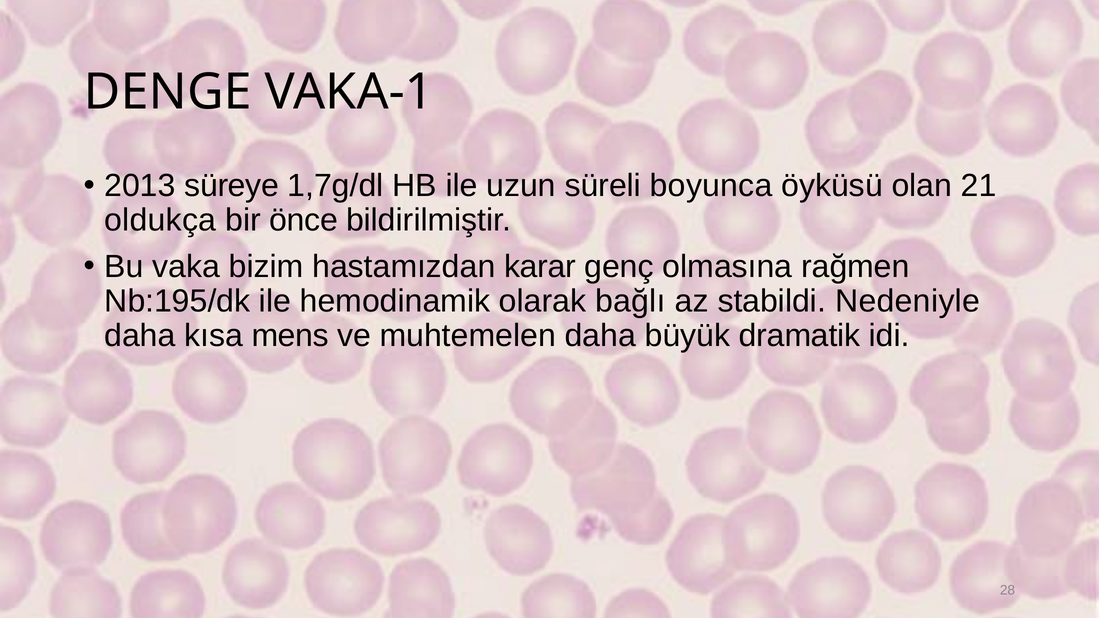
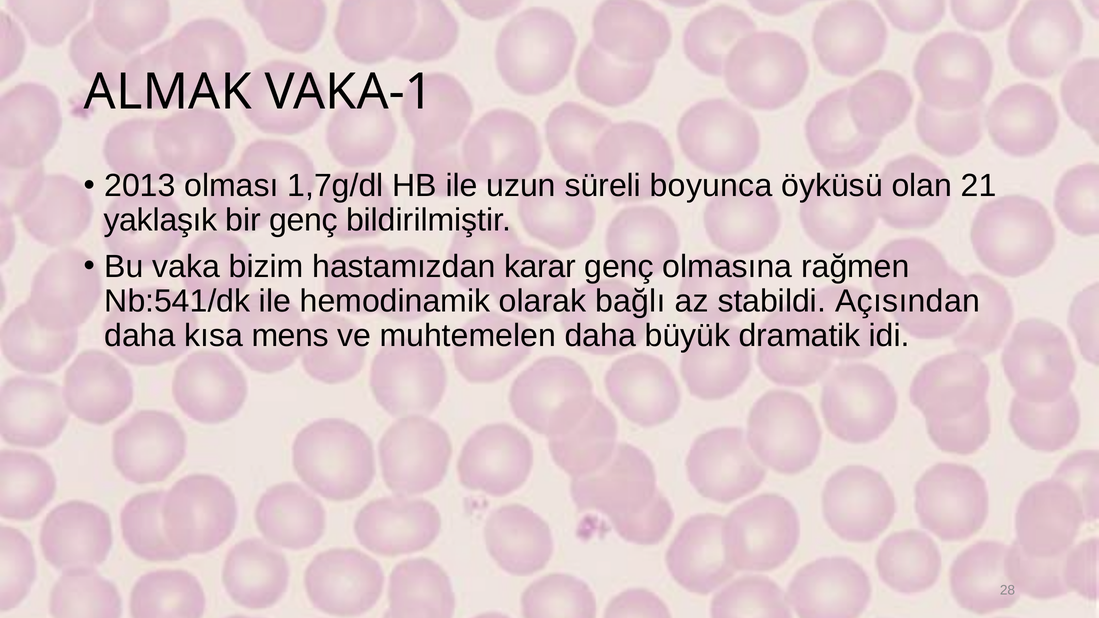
DENGE: DENGE -> ALMAK (168, 92)
süreye: süreye -> olması (232, 186)
oldukça: oldukça -> yaklaşık (161, 220)
bir önce: önce -> genç (304, 220)
Nb:195/dk: Nb:195/dk -> Nb:541/dk (177, 301)
Nedeniyle: Nedeniyle -> Açısından (908, 301)
